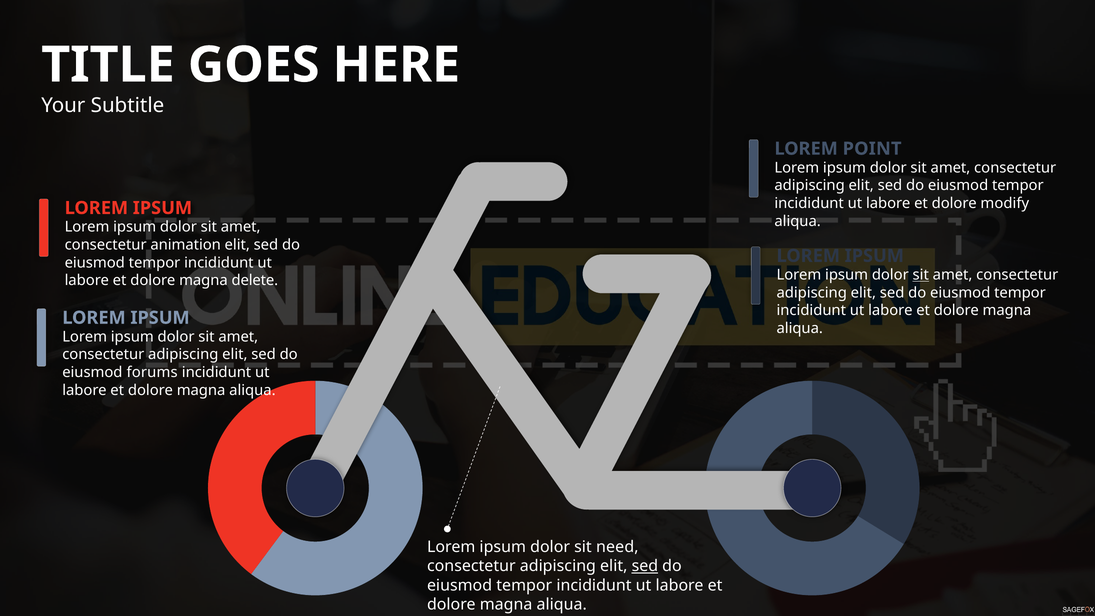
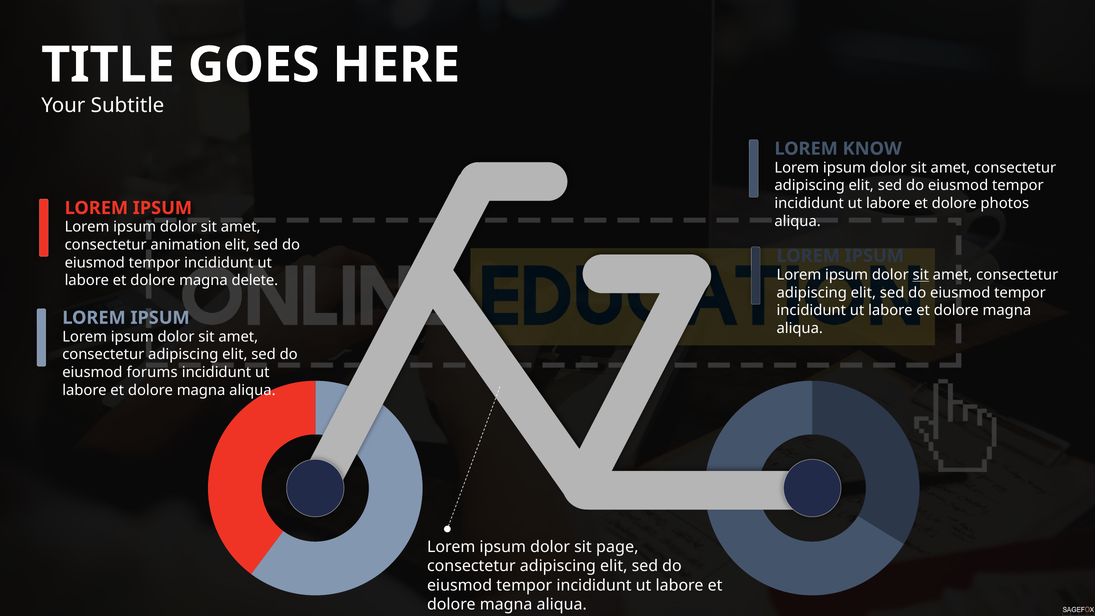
POINT: POINT -> KNOW (872, 149)
modify: modify -> photos (1005, 203)
need: need -> page (617, 547)
sed underline: present -> none (645, 566)
